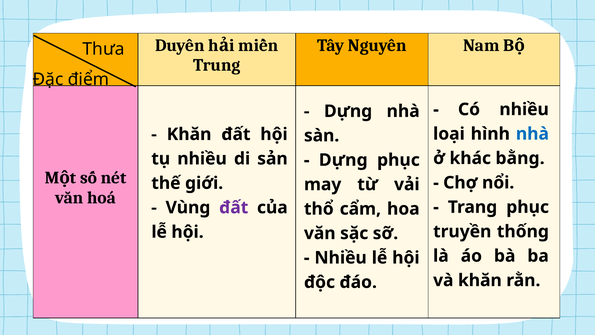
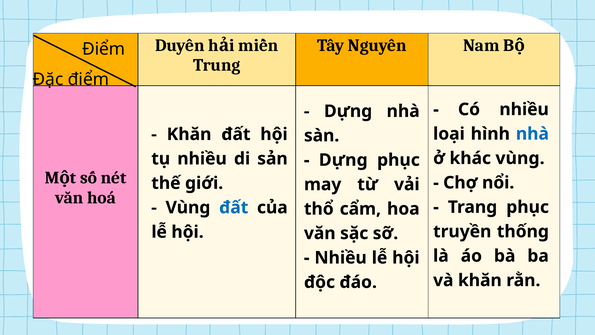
Thưa: Thưa -> Điểm (104, 49)
khác bằng: bằng -> vùng (520, 158)
đất colour: purple -> blue (234, 207)
